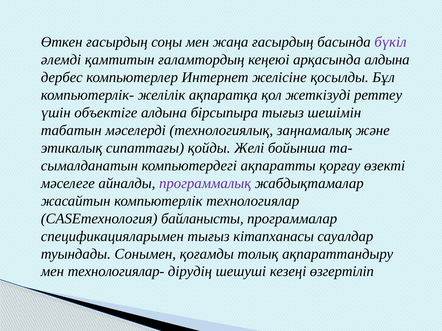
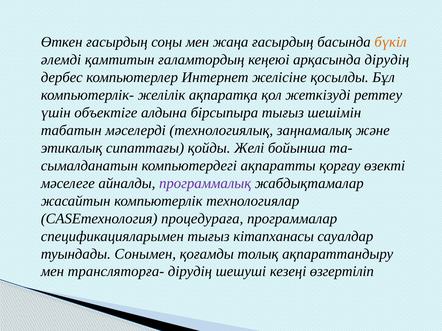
бүкіл colour: purple -> orange (390, 42)
арқасында алдына: алдына -> дірудің (387, 60)
байланысты: байланысты -> процедураға (202, 219)
технологиялар-: технологиялар- -> трансляторға- (116, 272)
